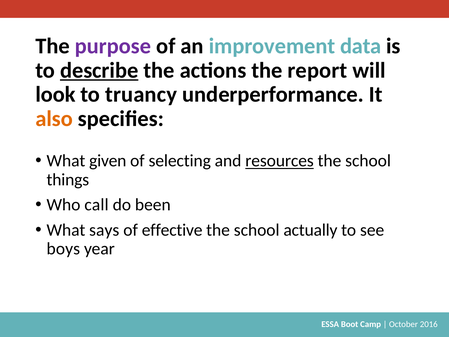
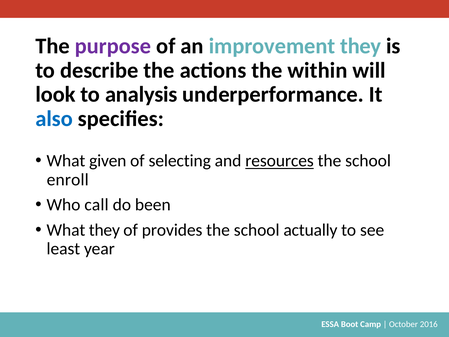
improvement data: data -> they (361, 46)
describe underline: present -> none (99, 70)
report: report -> within (317, 70)
truancy: truancy -> analysis (141, 94)
also colour: orange -> blue (54, 119)
things: things -> enroll (68, 180)
What says: says -> they (104, 230)
effective: effective -> provides (172, 230)
boys: boys -> least (63, 249)
